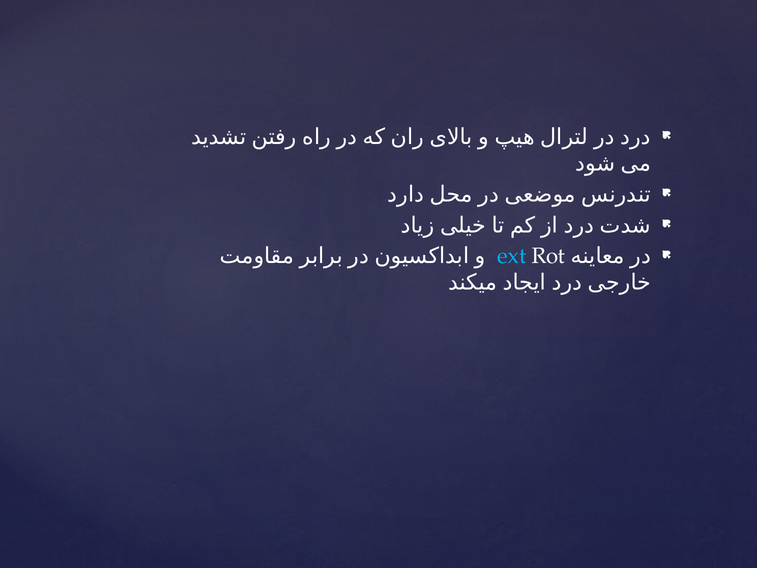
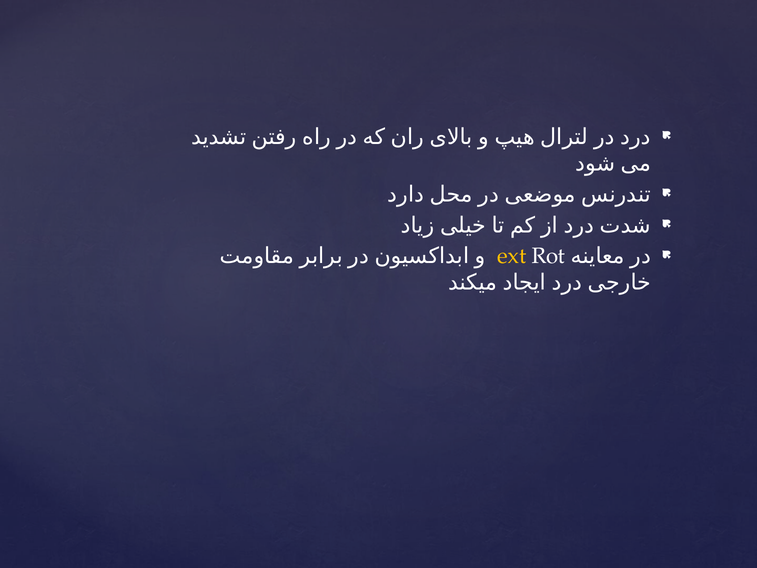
ext colour: light blue -> yellow (512, 256)
